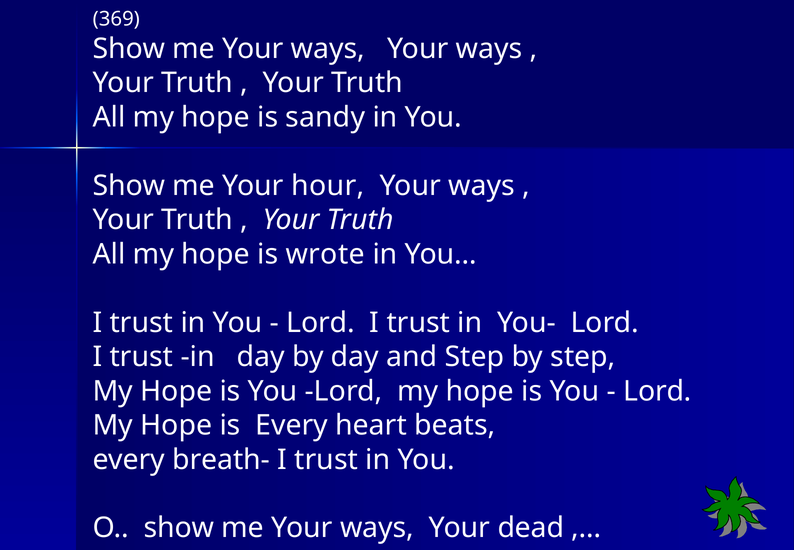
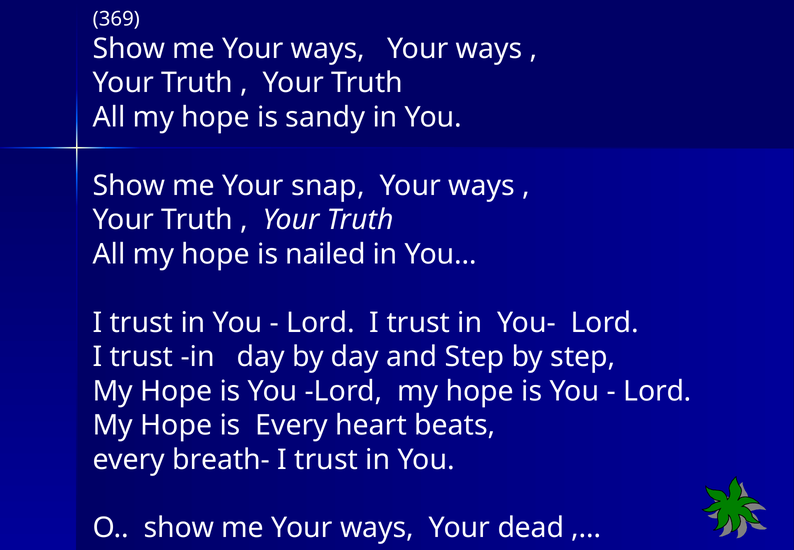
hour: hour -> snap (328, 186)
wrote: wrote -> nailed (325, 254)
